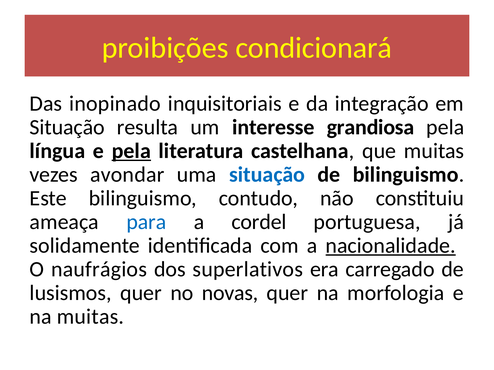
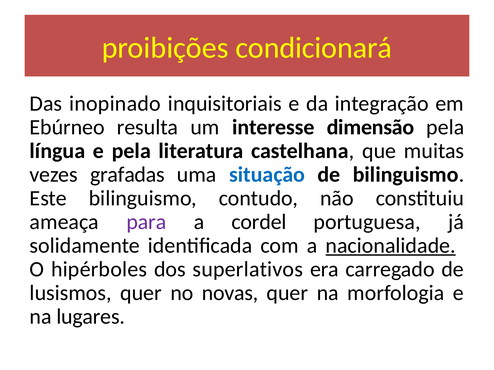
Situação: Situação -> Ebúrneo (67, 127)
grandiosa: grandiosa -> dimensão (371, 127)
pela underline: present -> none (131, 151)
avondar: avondar -> grafadas (127, 175)
para colour: blue -> purple (146, 222)
naufrágios: naufrágios -> hipérboles (99, 270)
na muitas: muitas -> lugares (91, 317)
